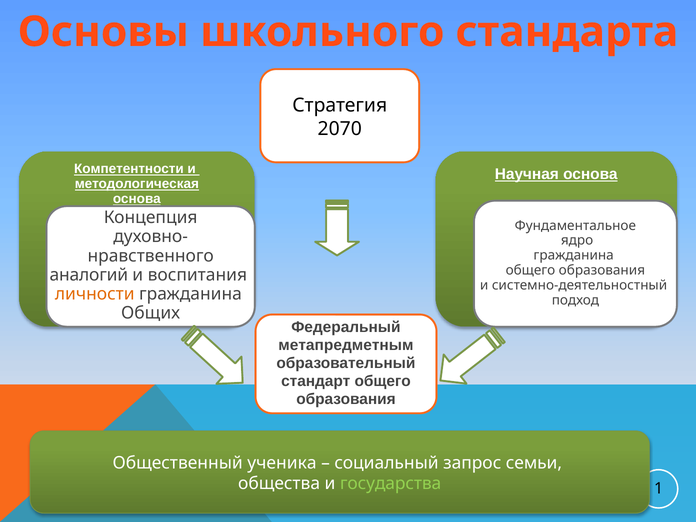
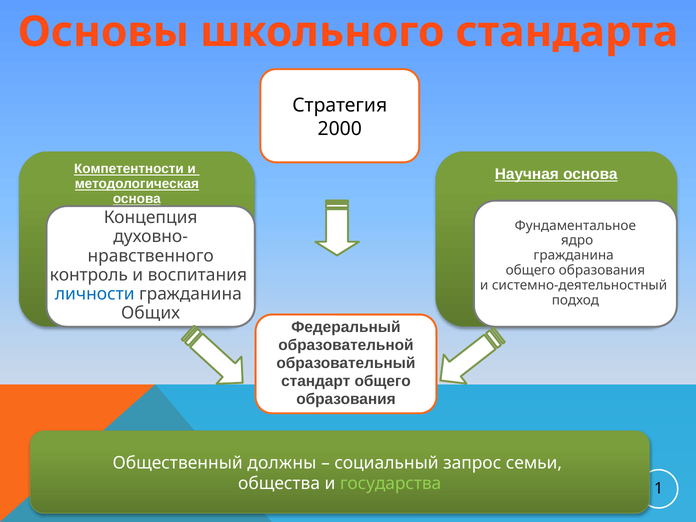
2070: 2070 -> 2000 (340, 129)
аналогий: аналогий -> контроль (89, 275)
личности colour: orange -> blue (95, 294)
метапредметным: метапредметным -> образовательной (346, 345)
ученика: ученика -> должны (282, 463)
